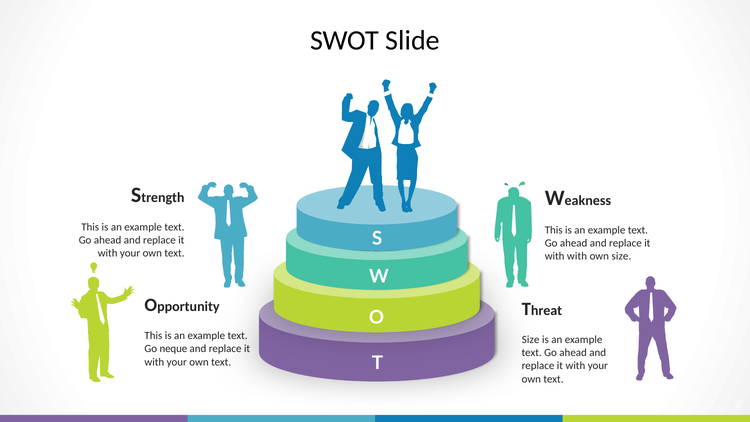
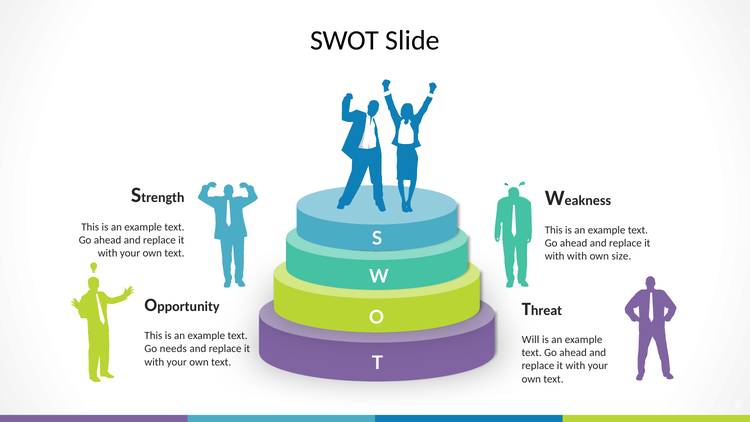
Size: Size -> Will (531, 339)
neque: neque -> needs (173, 349)
